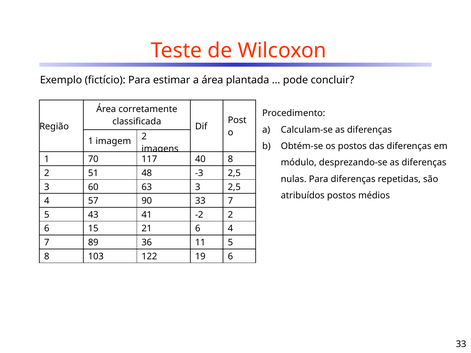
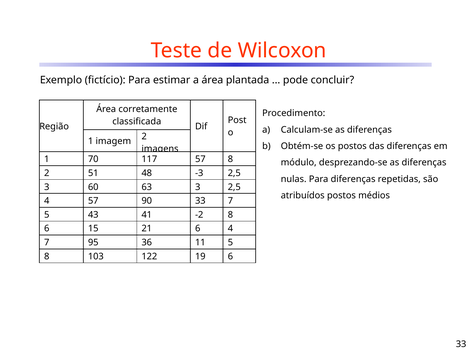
117 40: 40 -> 57 (200, 159)
-2 2: 2 -> 8 (230, 215)
89: 89 -> 95 (93, 243)
